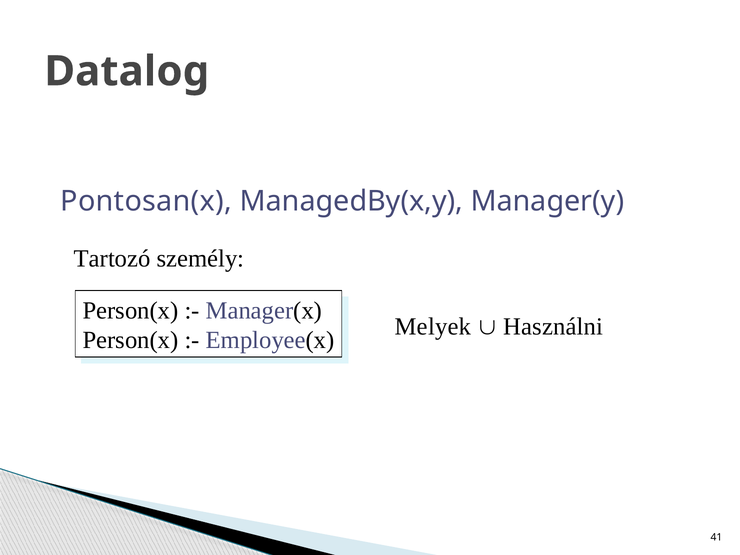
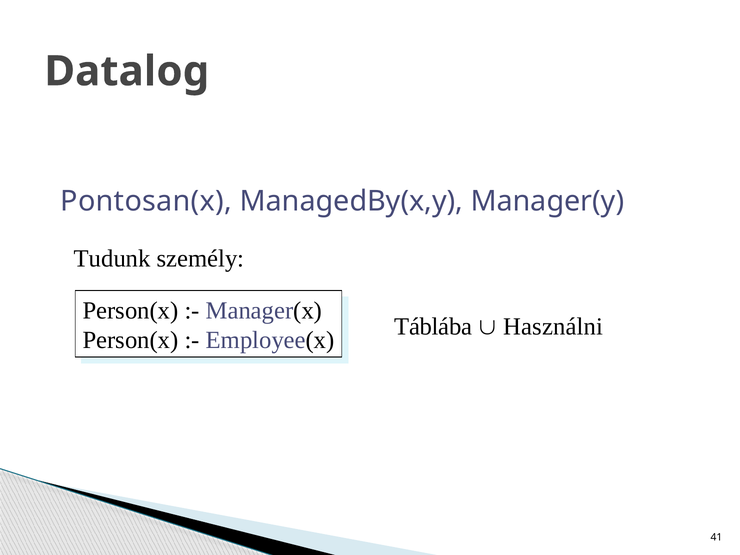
Tartozó: Tartozó -> Tudunk (112, 259)
Melyek: Melyek -> Táblába (433, 327)
